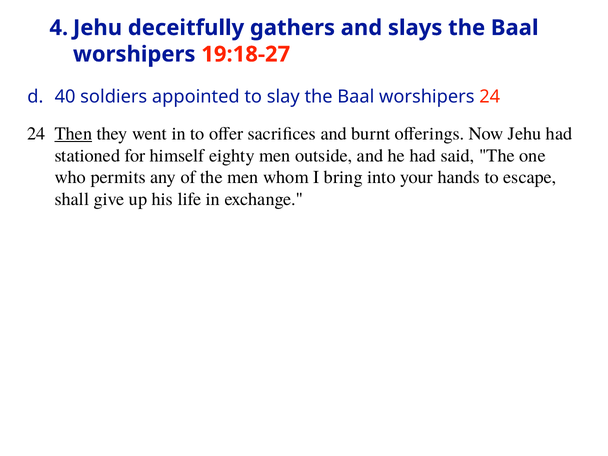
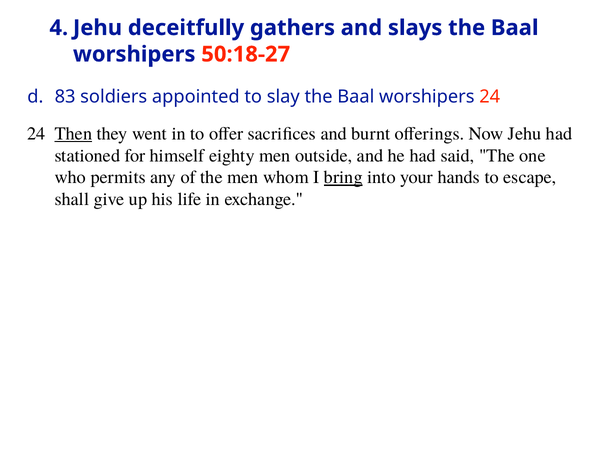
19:18-27: 19:18-27 -> 50:18-27 (246, 54)
40: 40 -> 83 (65, 97)
bring underline: none -> present (343, 177)
